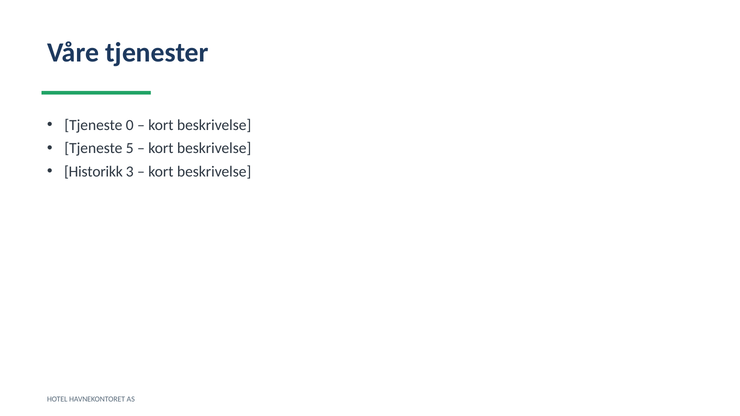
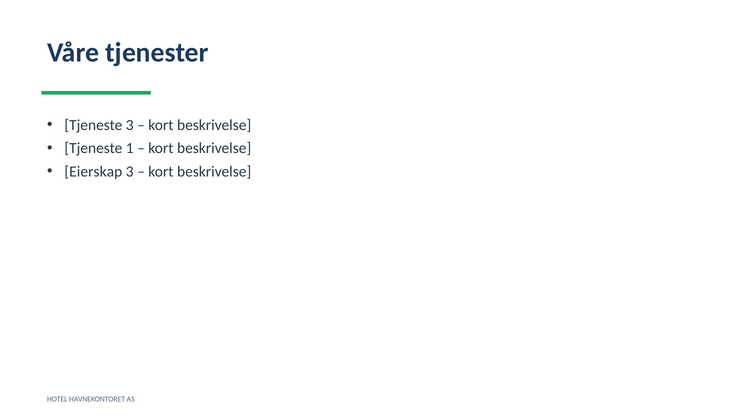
Tjeneste 0: 0 -> 3 (130, 125)
5: 5 -> 1 (130, 148)
Historikk: Historikk -> Eierskap (93, 172)
